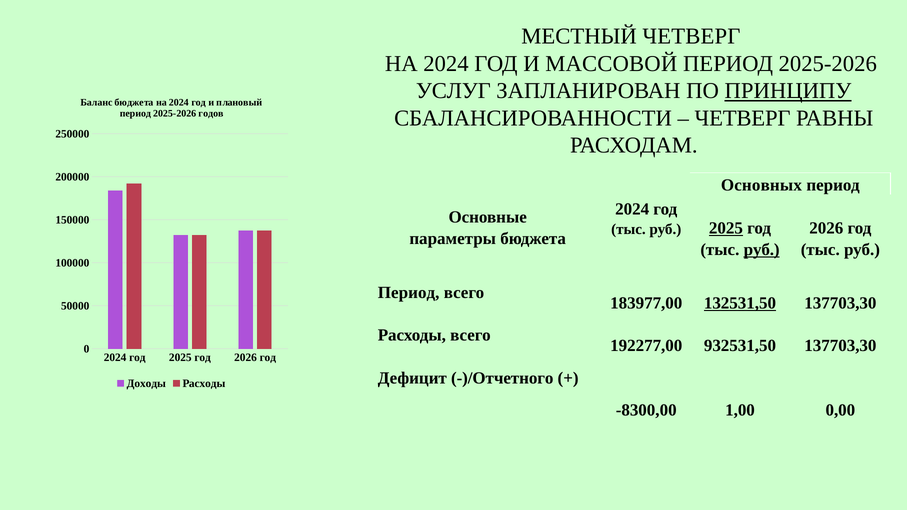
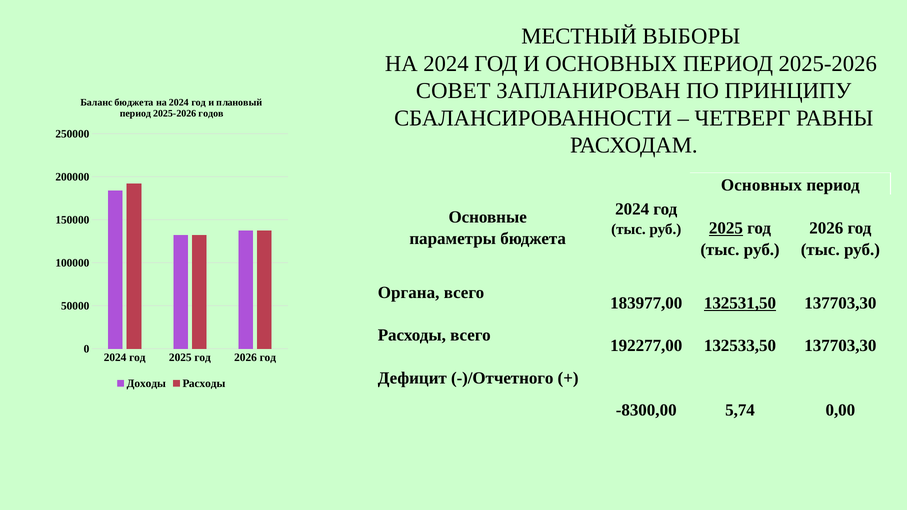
МЕСТНЫЙ ЧЕТВЕРГ: ЧЕТВЕРГ -> ВЫБОРЫ (691, 36)
И МАССОВОЙ: МАССОВОЙ -> ОСНОВНЫХ (611, 64)
УСЛУГ: УСЛУГ -> СОВЕТ (453, 91)
ПРИНЦИПУ underline: present -> none (788, 91)
руб underline: present -> none (762, 250)
Период: Период -> Органа (409, 293)
932531,50: 932531,50 -> 132533,50 (740, 346)
1,00: 1,00 -> 5,74 (740, 410)
